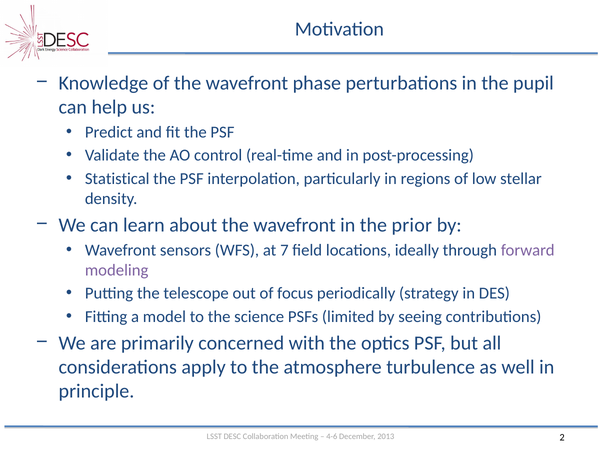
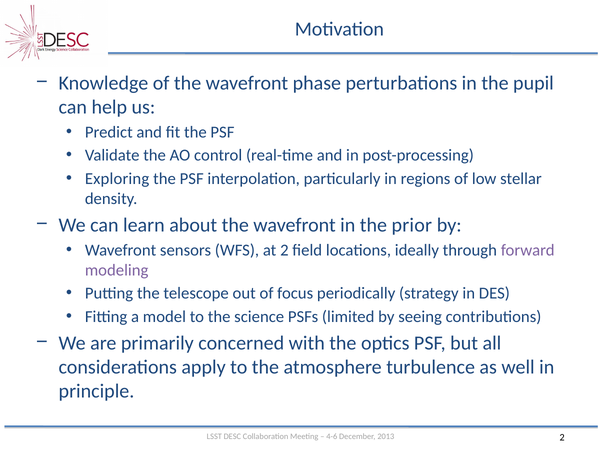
Statistical: Statistical -> Exploring (117, 179)
at 7: 7 -> 2 (284, 251)
